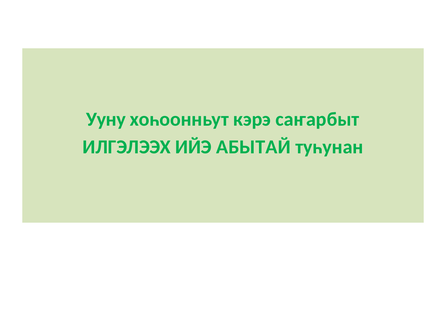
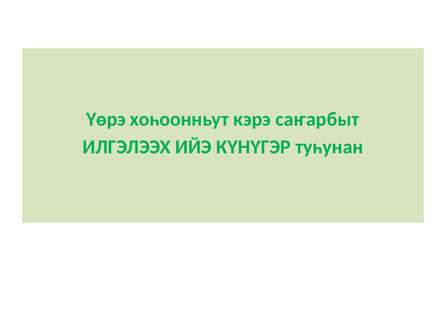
Ууну: Ууну -> Үөрэ (106, 119)
АБЫТАЙ: АБЫТАЙ -> КҮНҮГЭР (253, 147)
